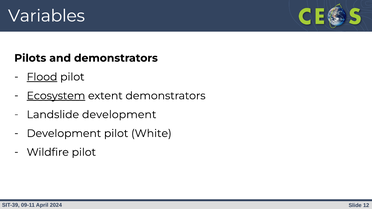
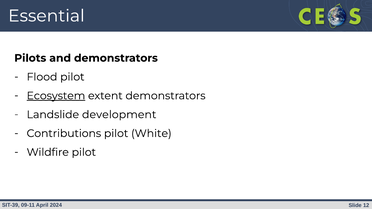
Variables: Variables -> Essential (46, 16)
Flood underline: present -> none (42, 77)
Development: Development -> Contributions (64, 134)
